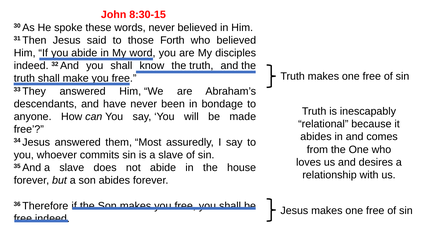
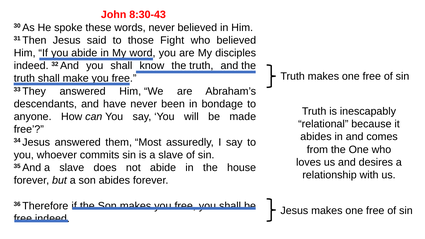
8:30-15: 8:30-15 -> 8:30-43 (148, 15)
Forth: Forth -> Fight (172, 40)
